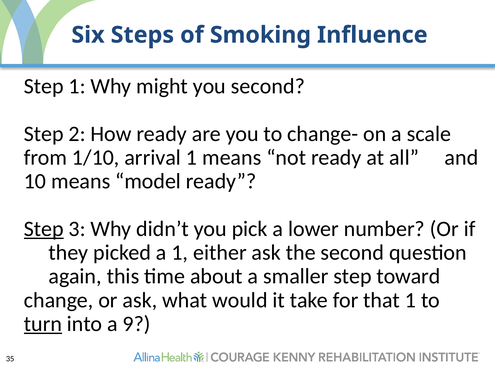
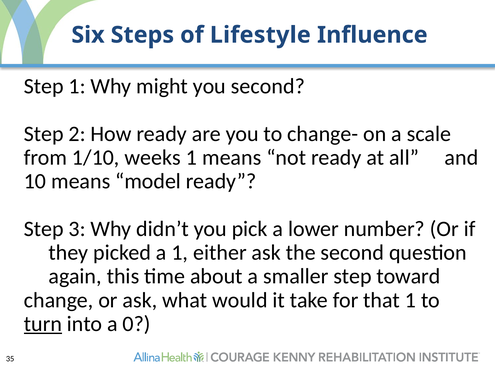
Smoking: Smoking -> Lifestyle (260, 35)
arrival: arrival -> weeks (153, 158)
Step underline: present -> none (44, 229)
9: 9 -> 0 (137, 324)
